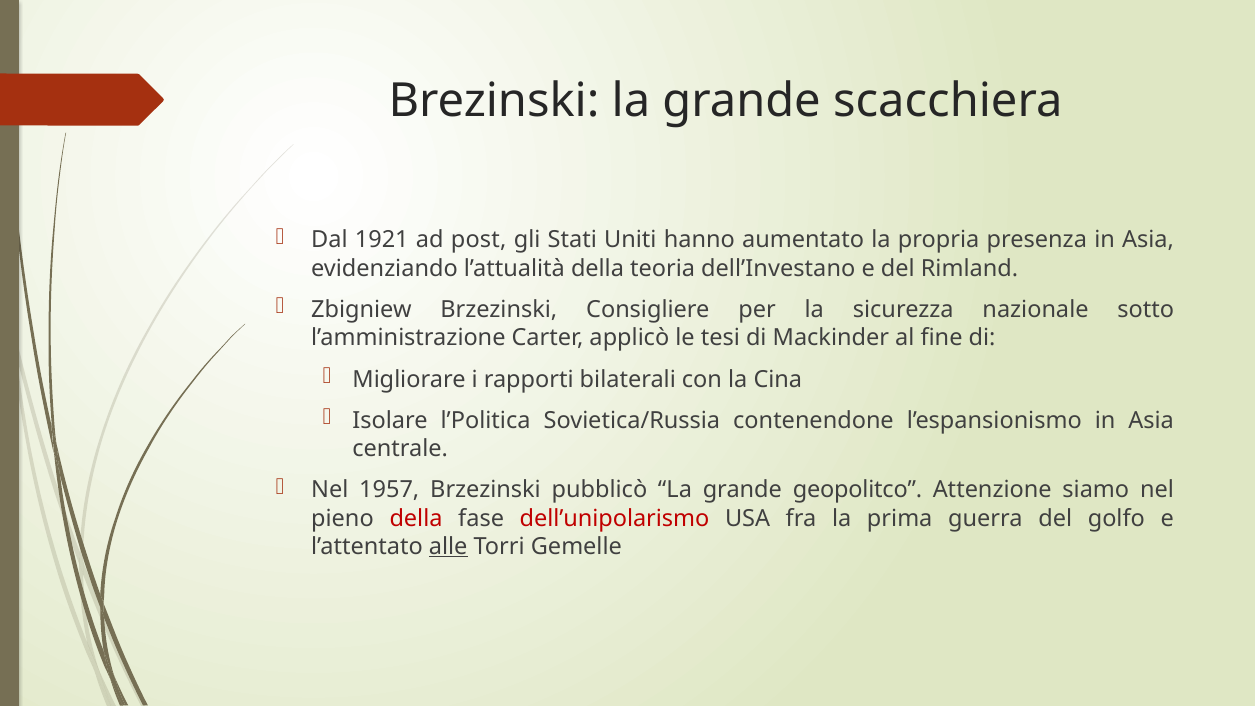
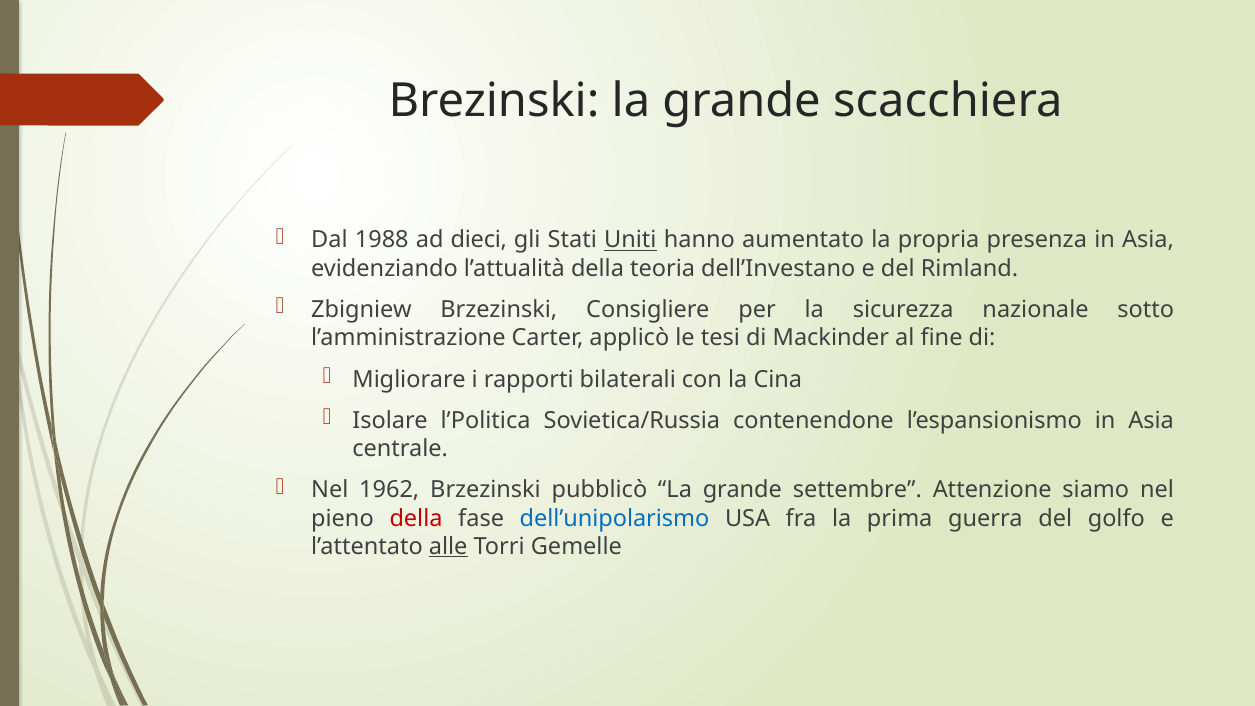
1921: 1921 -> 1988 (382, 240)
post: post -> dieci (479, 240)
Uniti underline: none -> present (630, 240)
1957: 1957 -> 1962 (389, 490)
geopolitco: geopolitco -> settembre (857, 490)
dell’unipolarismo colour: red -> blue (615, 518)
